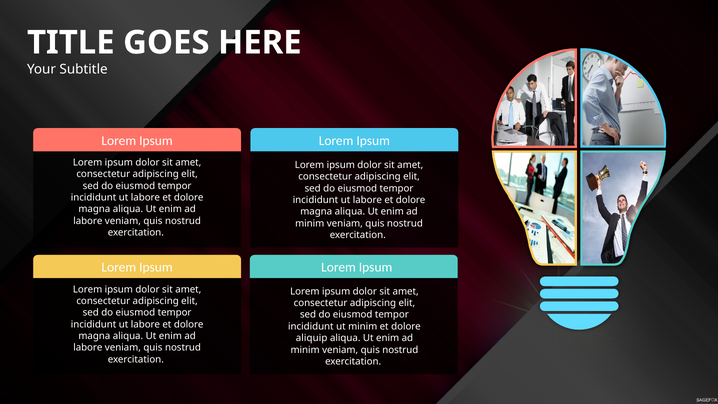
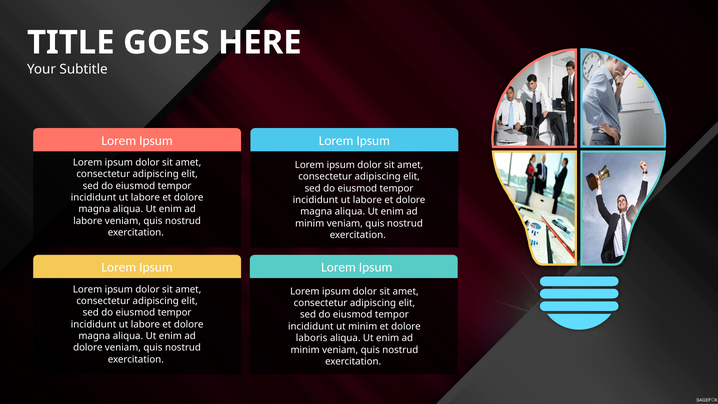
aliquip: aliquip -> laboris (312, 338)
labore: labore -> dolore (88, 348)
